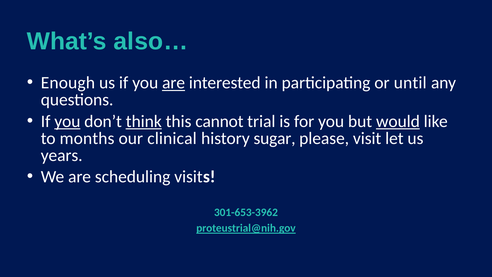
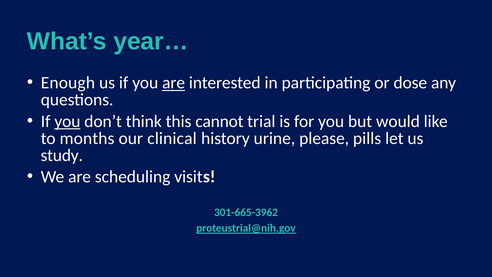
also…: also… -> year… (151, 41)
until: until -> dose (410, 83)
think underline: present -> none (144, 121)
would underline: present -> none (398, 121)
sugar: sugar -> urine (274, 138)
visit: visit -> pills (367, 138)
years: years -> study (62, 155)
301-653-3962: 301-653-3962 -> 301-665-3962 (246, 212)
